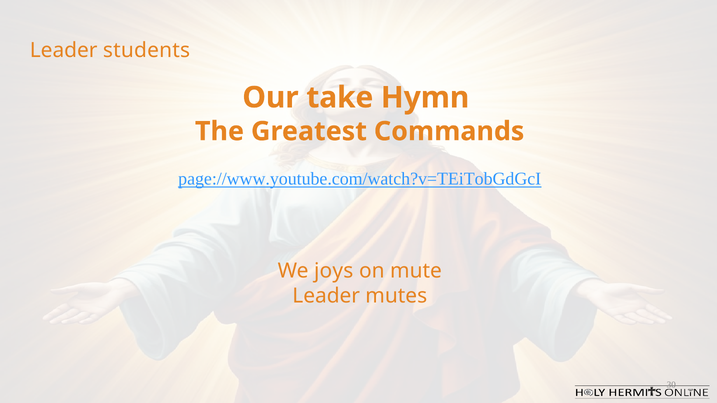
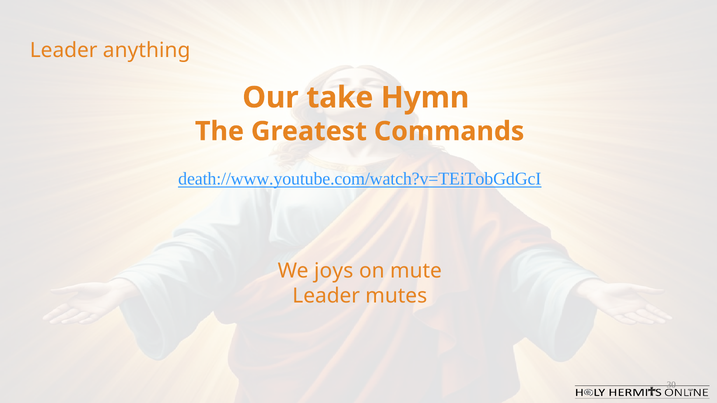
students: students -> anything (147, 50)
page://www.youtube.com/watch?v=TEiTobGdGcI: page://www.youtube.com/watch?v=TEiTobGdGcI -> death://www.youtube.com/watch?v=TEiTobGdGcI (360, 179)
